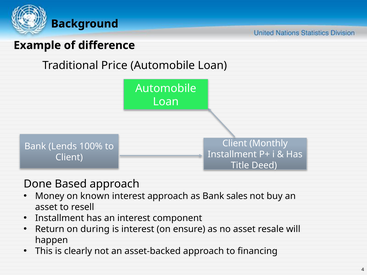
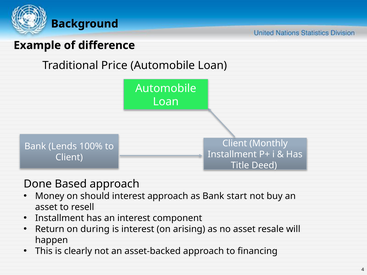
known: known -> should (95, 196)
sales: sales -> start (237, 196)
ensure: ensure -> arising (189, 229)
